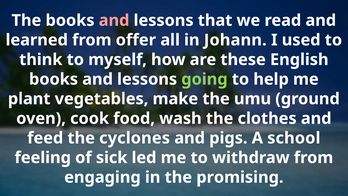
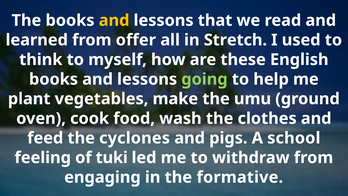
and colour: pink -> yellow (114, 20)
Johann: Johann -> Stretch (235, 40)
sick: sick -> tuki (112, 157)
promising: promising -> formative (240, 177)
